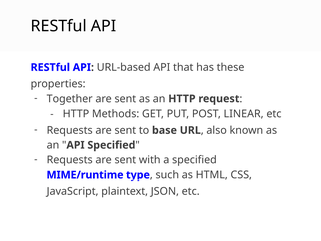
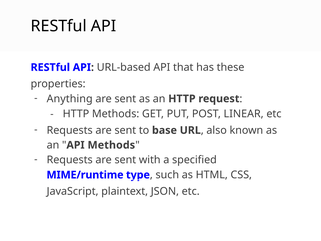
Together: Together -> Anything (70, 99)
API Specified: Specified -> Methods (111, 145)
